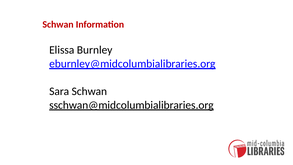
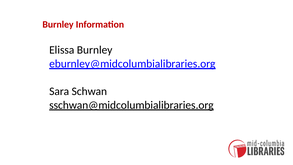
Schwan: Schwan -> Burnley (58, 24)
